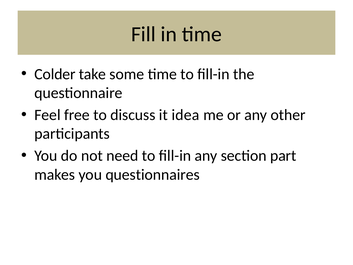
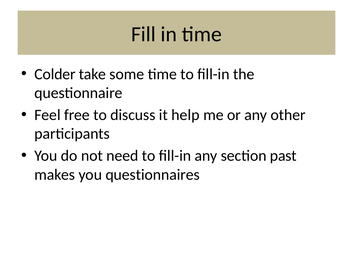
idea: idea -> help (185, 115)
part: part -> past (283, 156)
